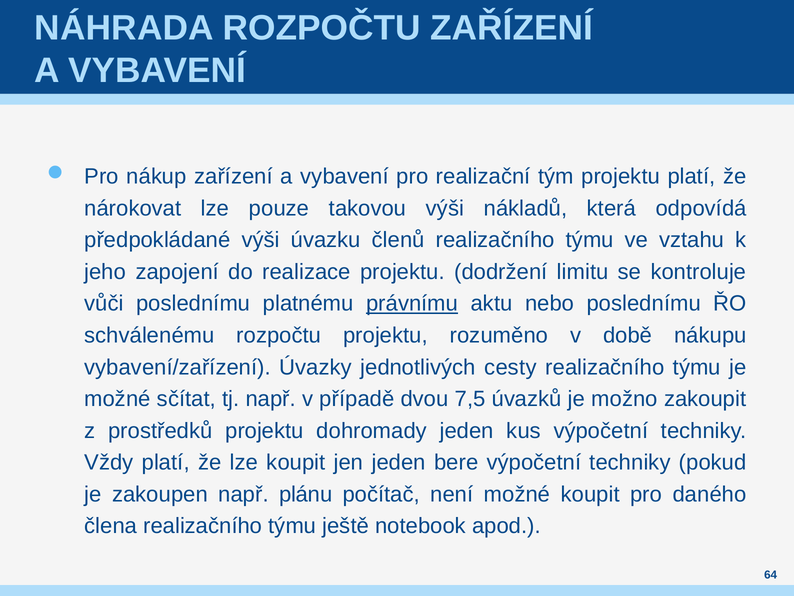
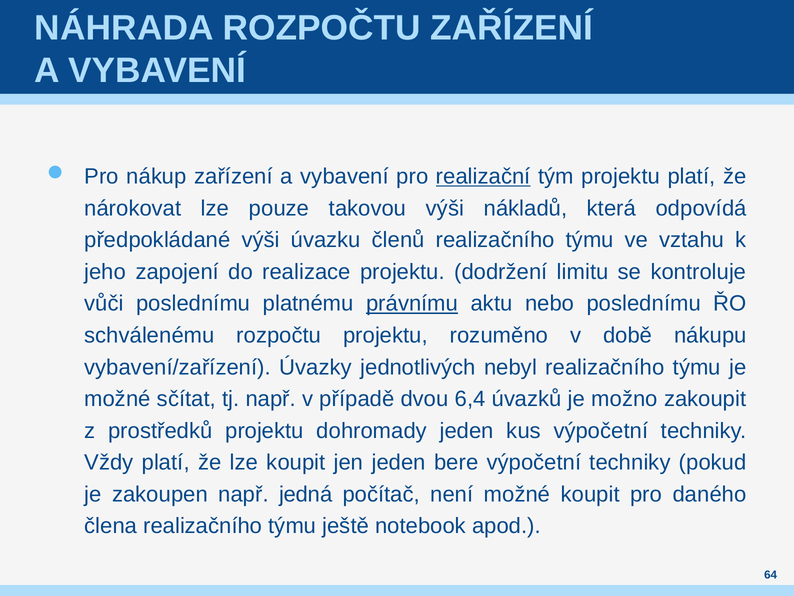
realizační underline: none -> present (483, 176)
cesty: cesty -> nebyl (511, 367)
7,5: 7,5 -> 6,4 (470, 399)
plánu: plánu -> jedná (306, 494)
